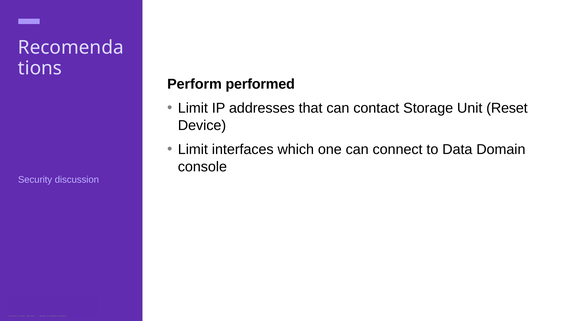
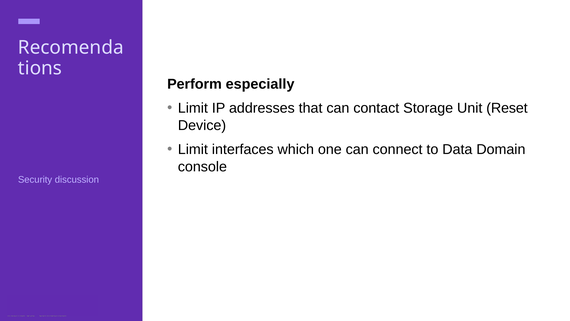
performed: performed -> especially (260, 84)
